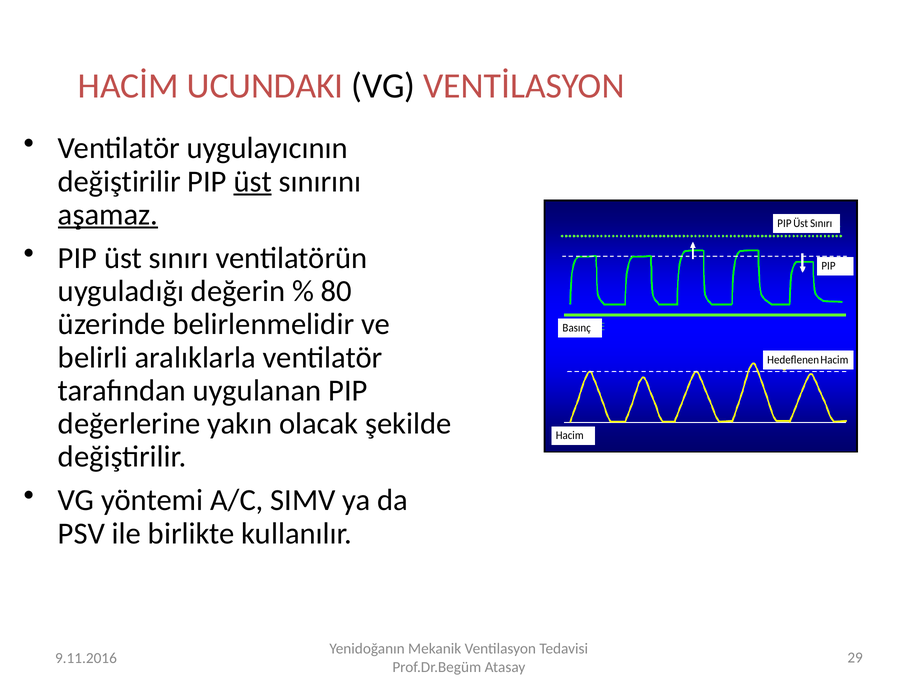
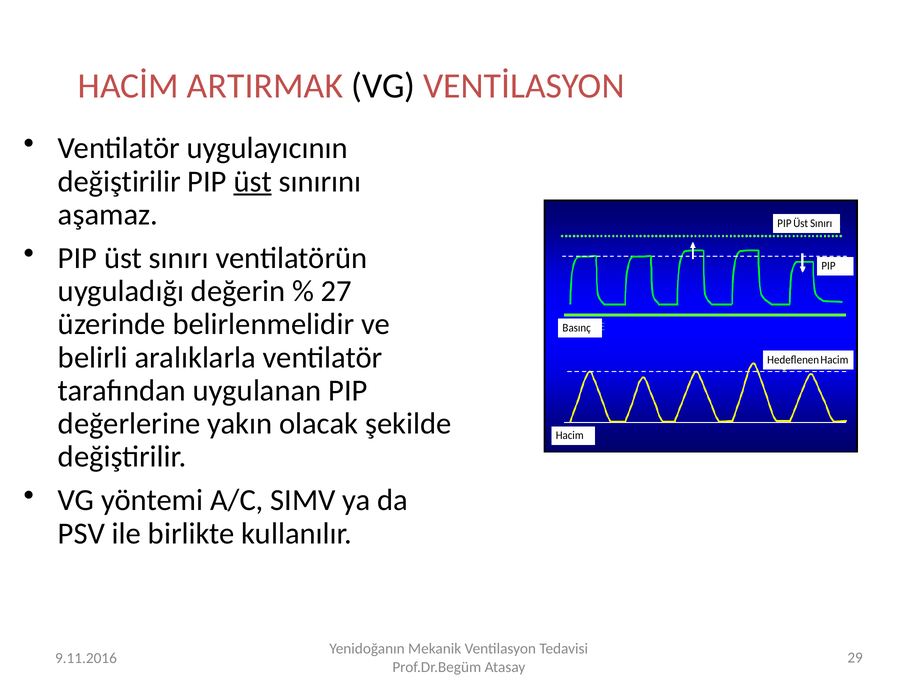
UCUNDAKI: UCUNDAKI -> ARTIRMAK (265, 86)
aşamaz underline: present -> none (108, 214)
80: 80 -> 27 (336, 291)
